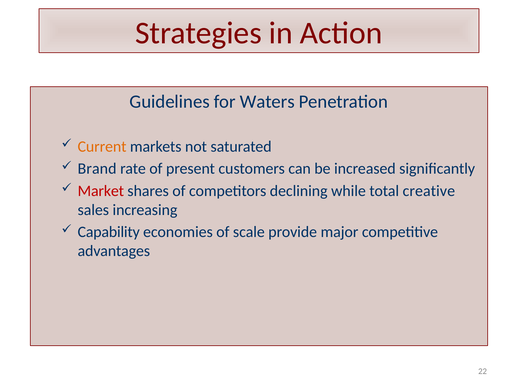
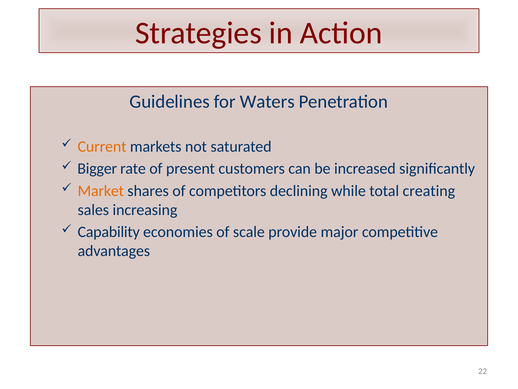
Brand: Brand -> Bigger (97, 169)
Market colour: red -> orange (101, 191)
creative: creative -> creating (429, 191)
